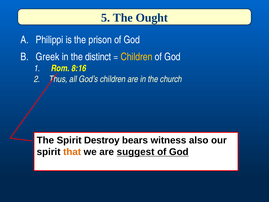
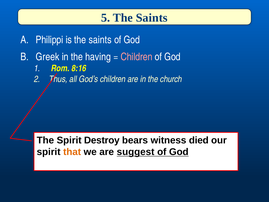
5 The Ought: Ought -> Saints (152, 18)
is the prison: prison -> saints (100, 40)
distinct: distinct -> having (98, 57)
Children colour: yellow -> pink (137, 57)
also: also -> died (199, 140)
